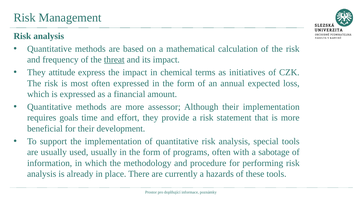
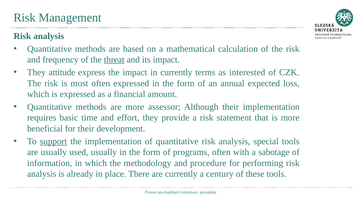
in chemical: chemical -> currently (176, 72)
initiatives: initiatives -> interested (247, 72)
goals: goals -> basic (69, 118)
support underline: none -> present (53, 141)
hazards: hazards -> century (220, 174)
